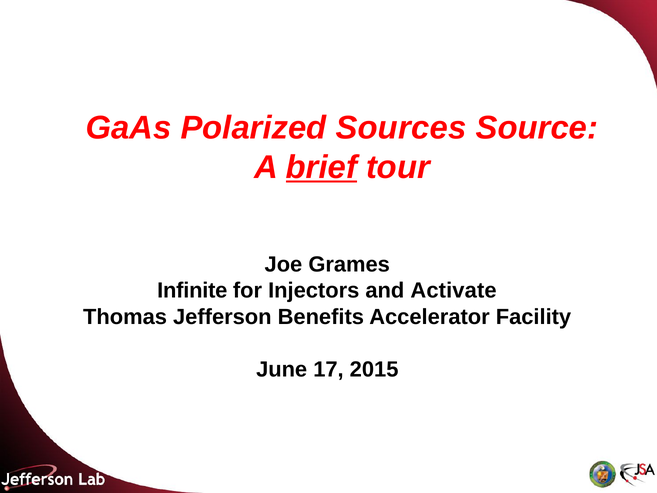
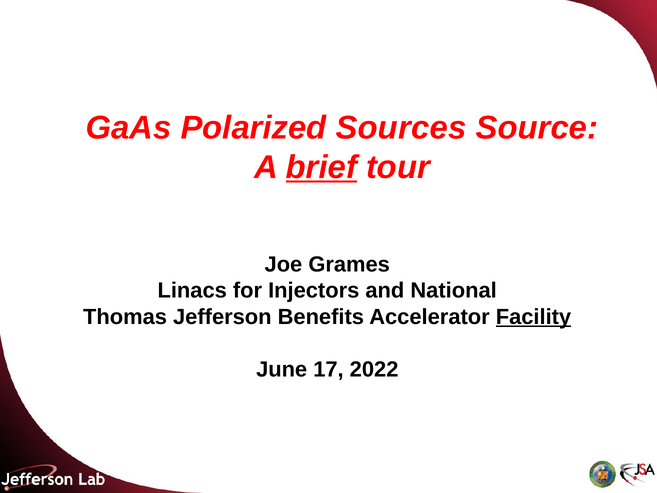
Infinite: Infinite -> Linacs (192, 291)
Activate: Activate -> National (454, 291)
Facility underline: none -> present (533, 317)
2015: 2015 -> 2022 (374, 369)
